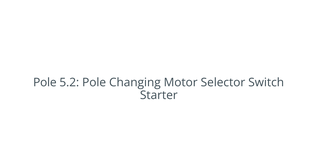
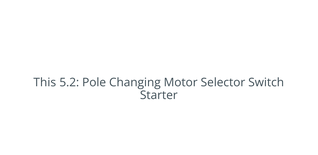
Pole: Pole -> This (45, 83)
